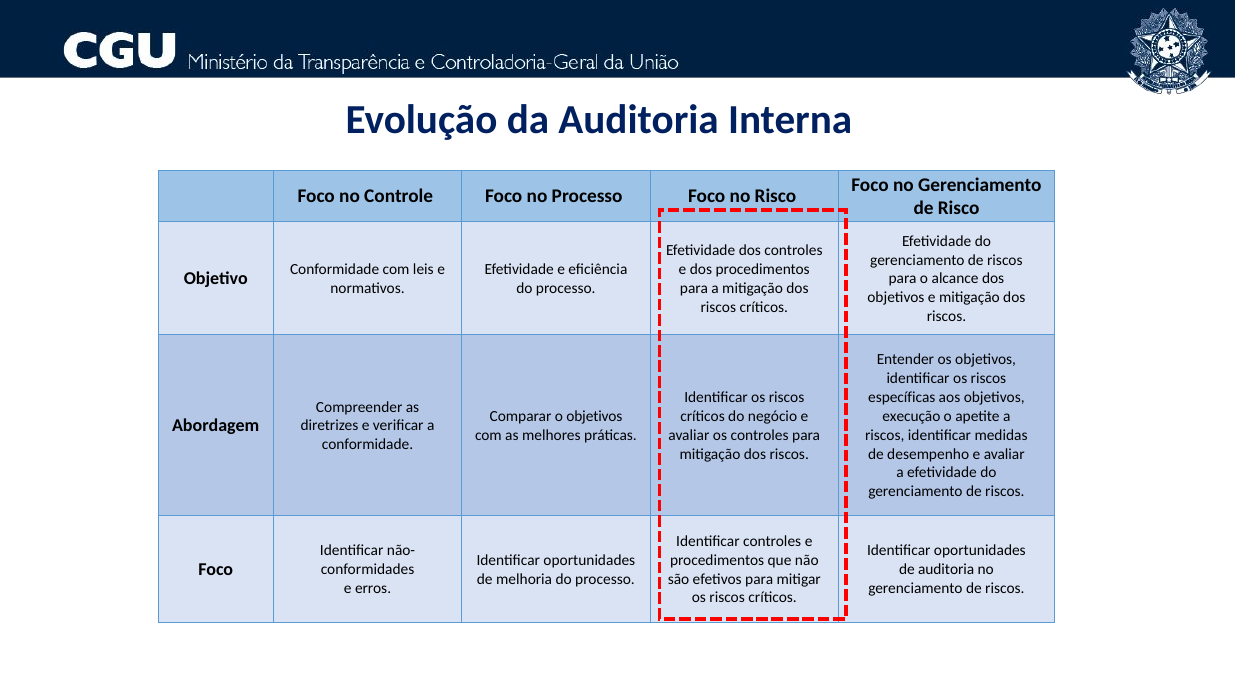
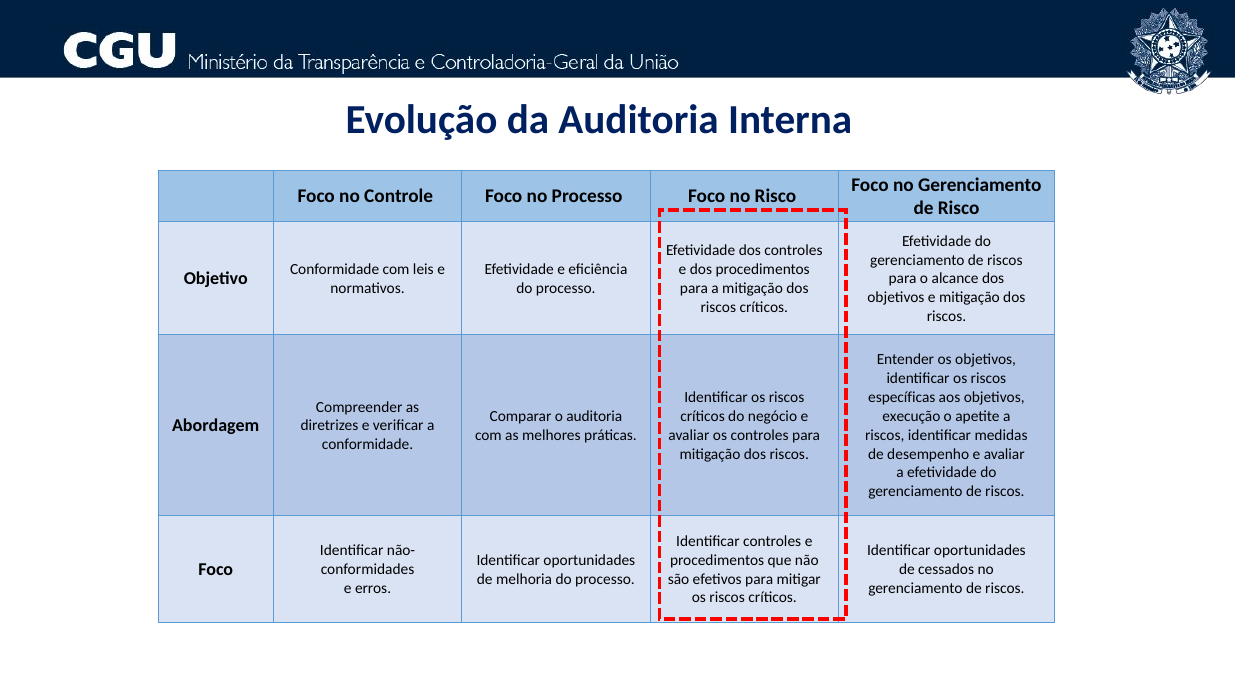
o objetivos: objetivos -> auditoria (594, 416)
de auditoria: auditoria -> cessados (946, 569)
